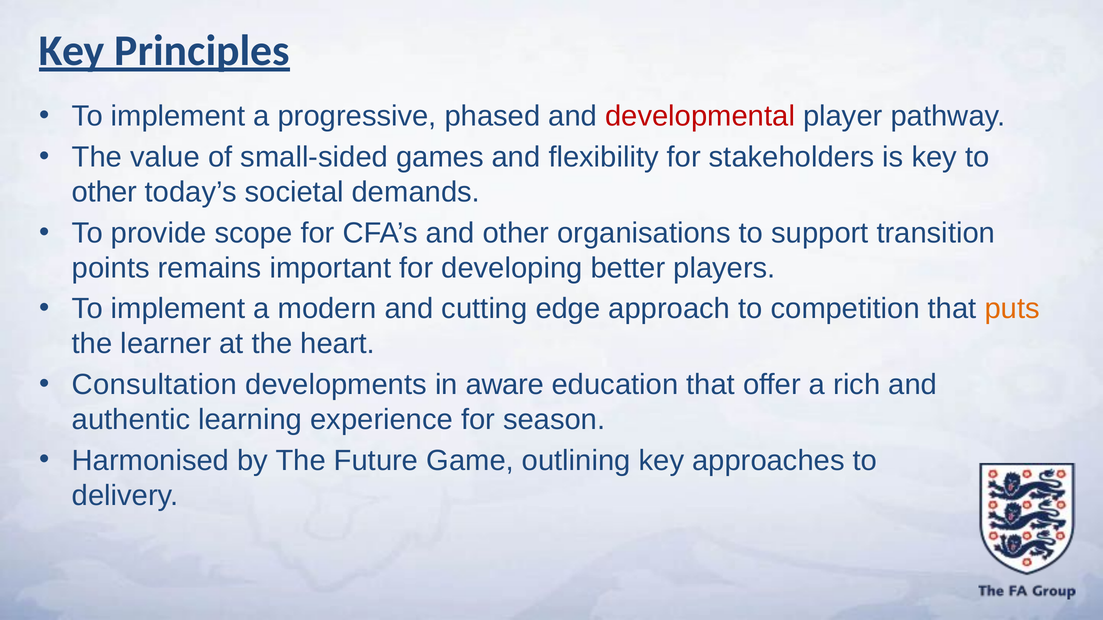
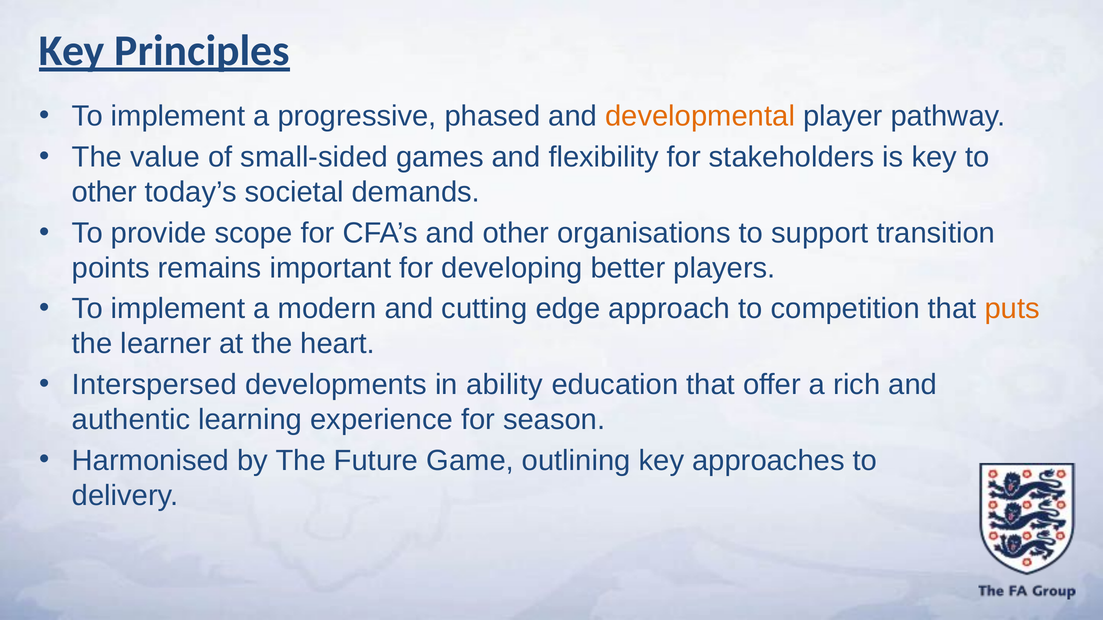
developmental colour: red -> orange (700, 116)
Consultation: Consultation -> Interspersed (154, 385)
aware: aware -> ability (505, 385)
